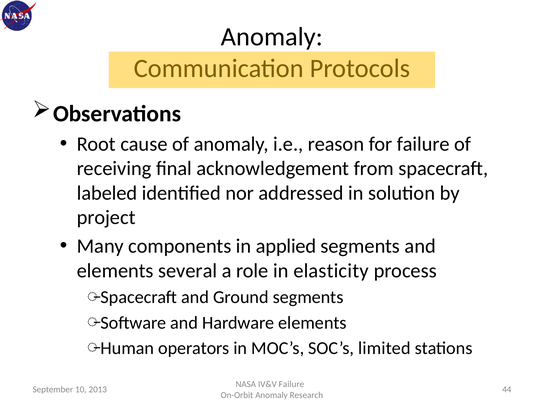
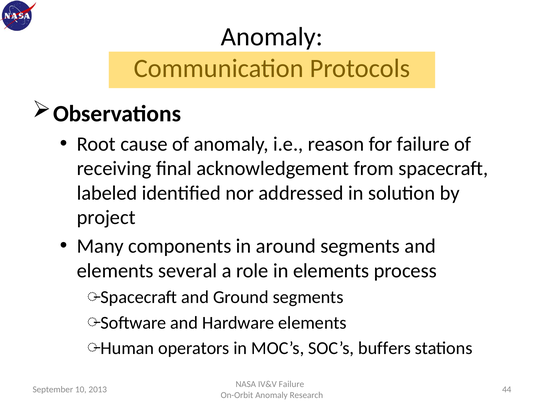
applied: applied -> around (286, 246)
in elasticity: elasticity -> elements (331, 271)
limited: limited -> buffers (385, 348)
